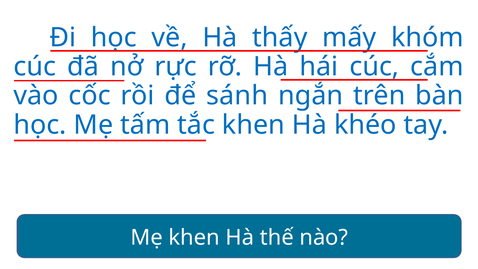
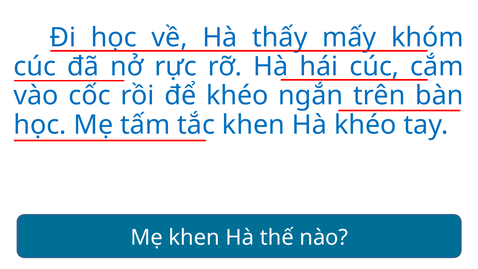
để sánh: sánh -> khéo (237, 96)
